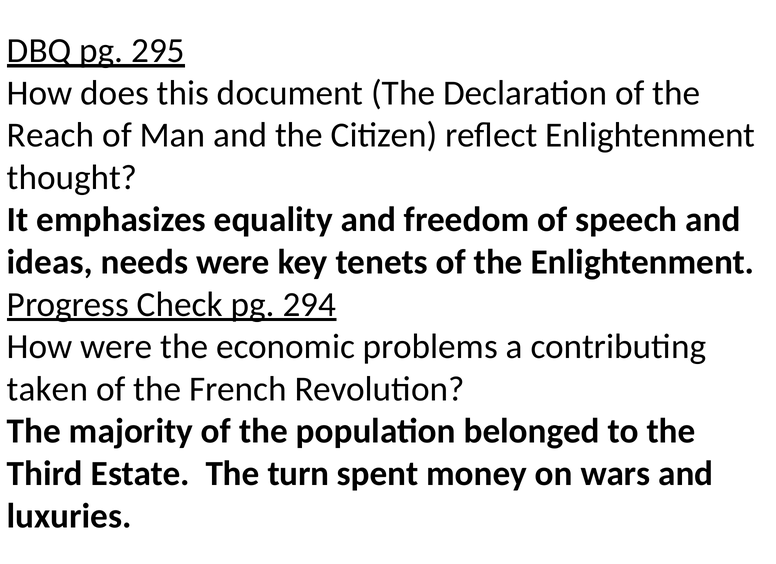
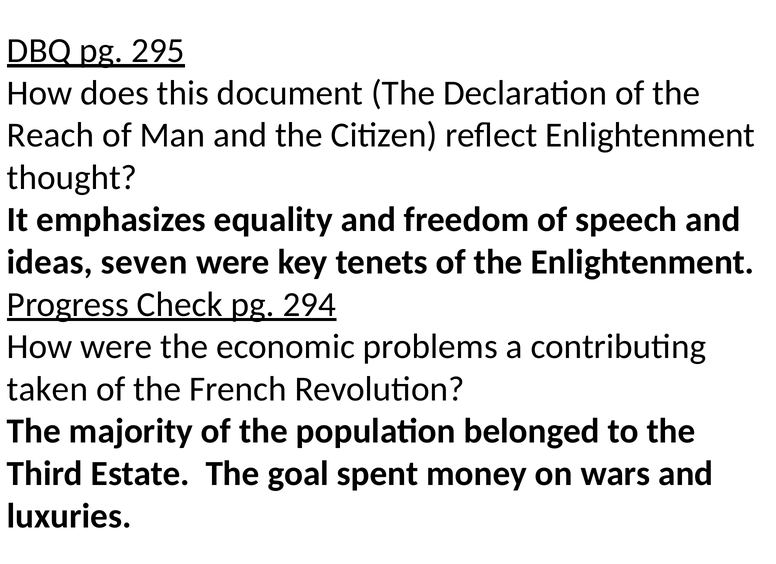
needs: needs -> seven (144, 262)
turn: turn -> goal (298, 474)
